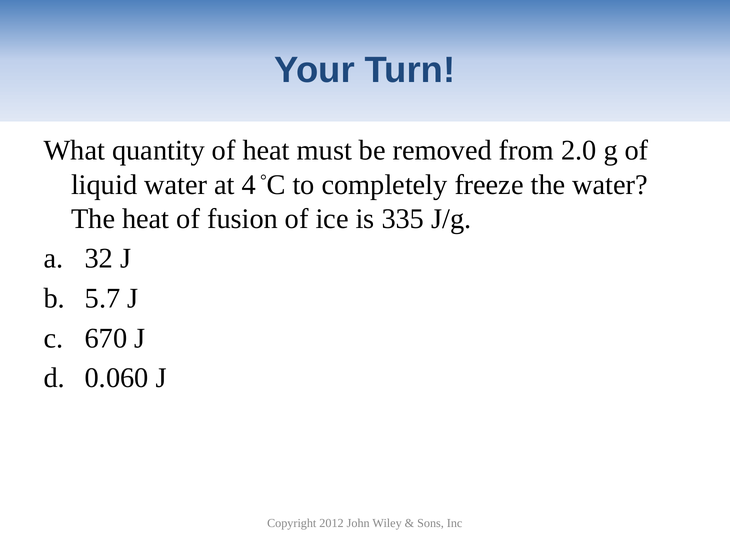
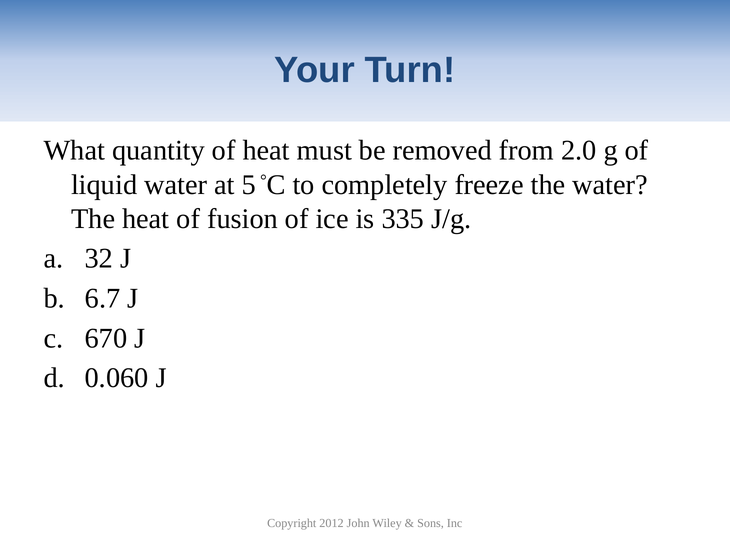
4: 4 -> 5 (249, 185)
5.7: 5.7 -> 6.7 (103, 298)
